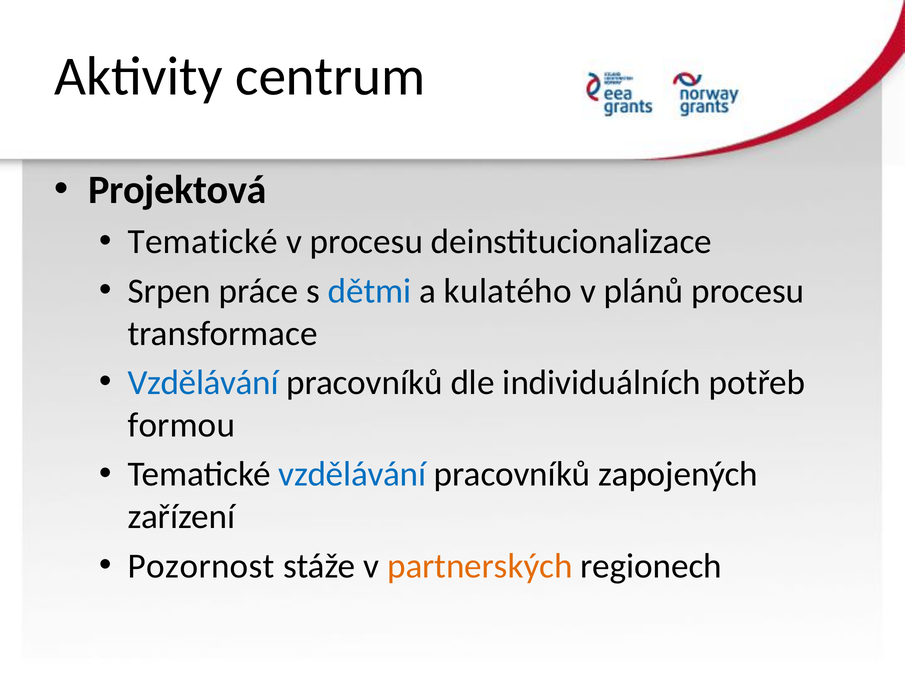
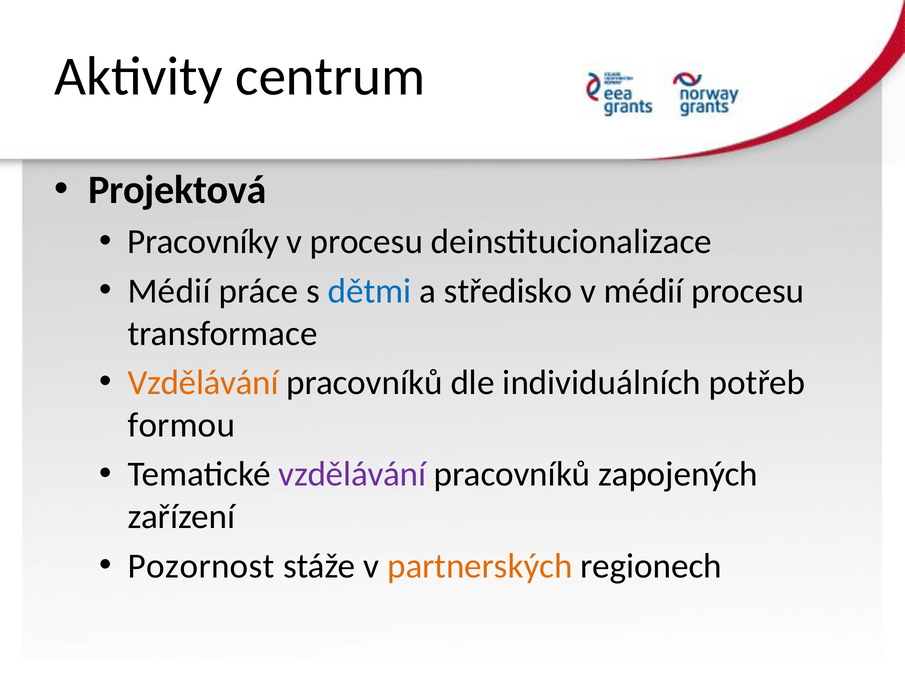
Tematické: Tematické -> Pracovníky (203, 242)
Srpen: Srpen -> Médií (169, 291)
kulatého: kulatého -> středisko (508, 291)
v plánů: plánů -> médií (644, 291)
Vzdělávání colour: blue -> orange (203, 383)
vzdělávání colour: blue -> purple (352, 474)
